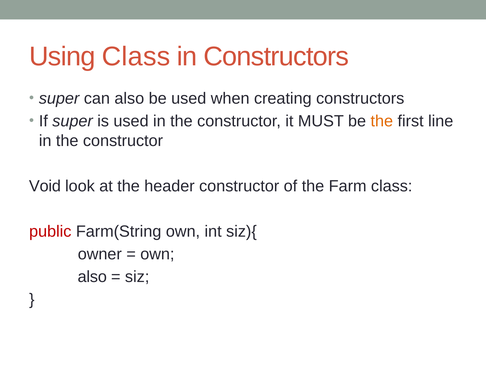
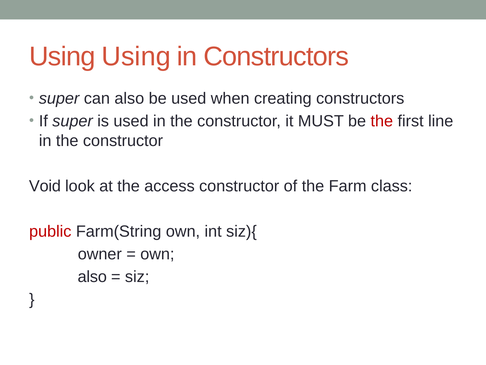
Using Class: Class -> Using (136, 57)
the colour: orange -> red (382, 121)
header: header -> access (169, 186)
